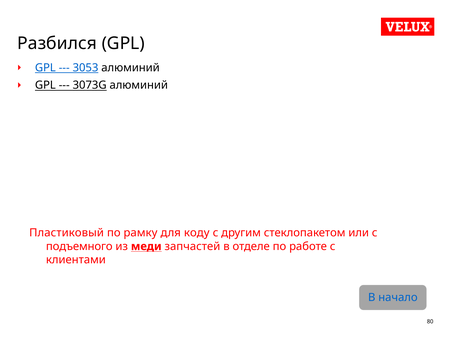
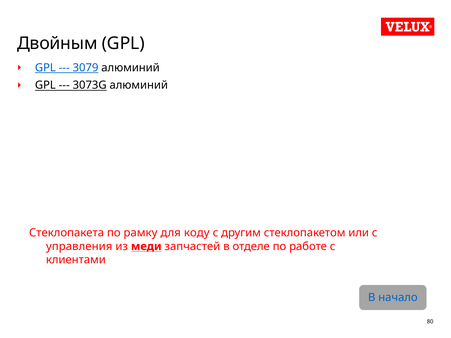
Разбился: Разбился -> Двойным (57, 43)
3053: 3053 -> 3079 (85, 68)
Пластиковый: Пластиковый -> Стеклопакета (67, 233)
подъемного: подъемного -> управления (79, 247)
